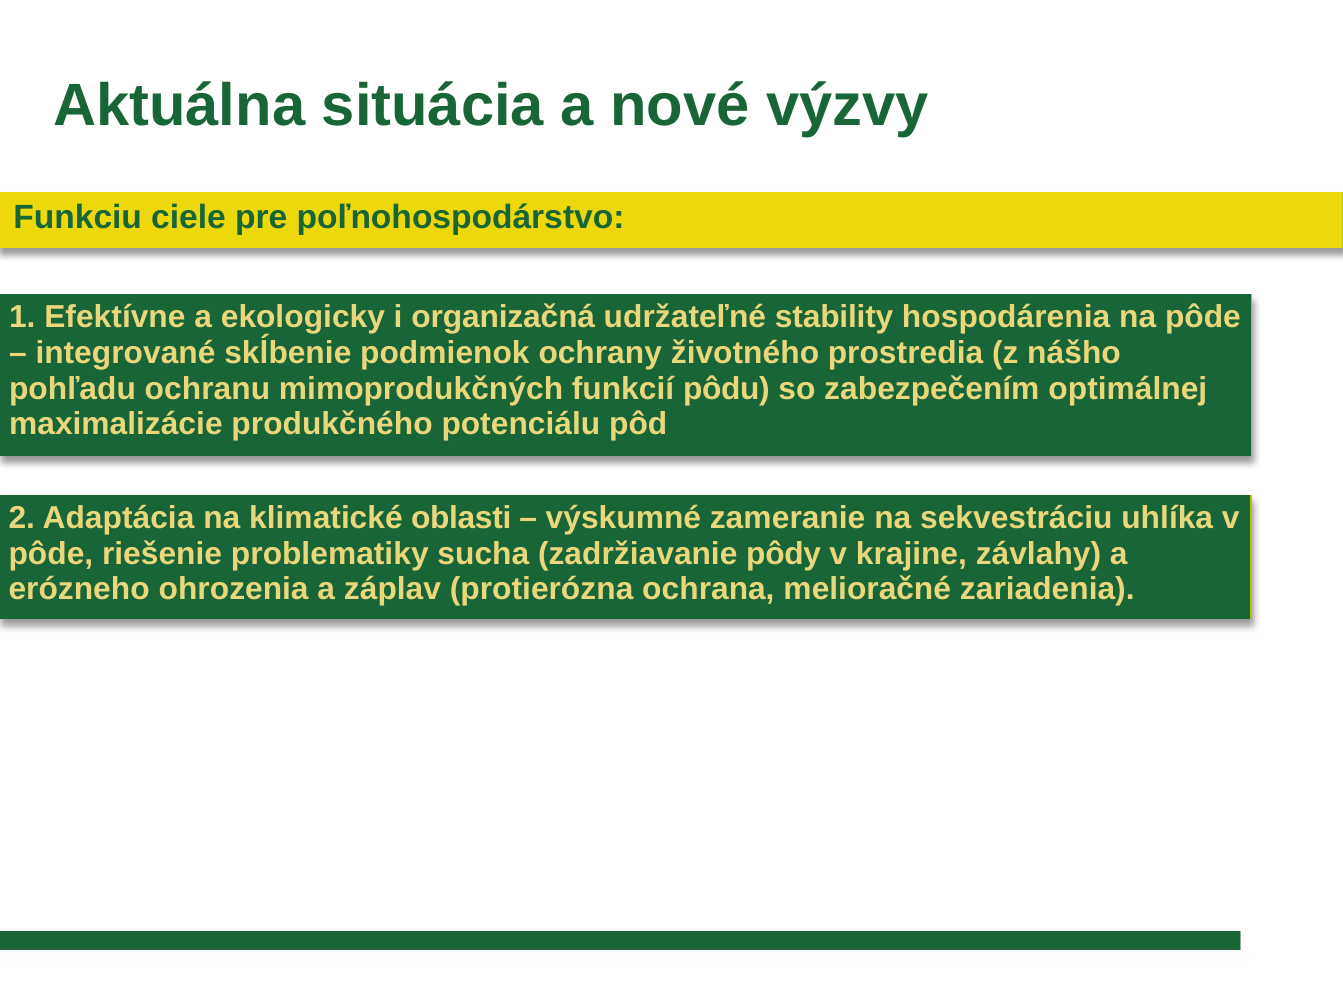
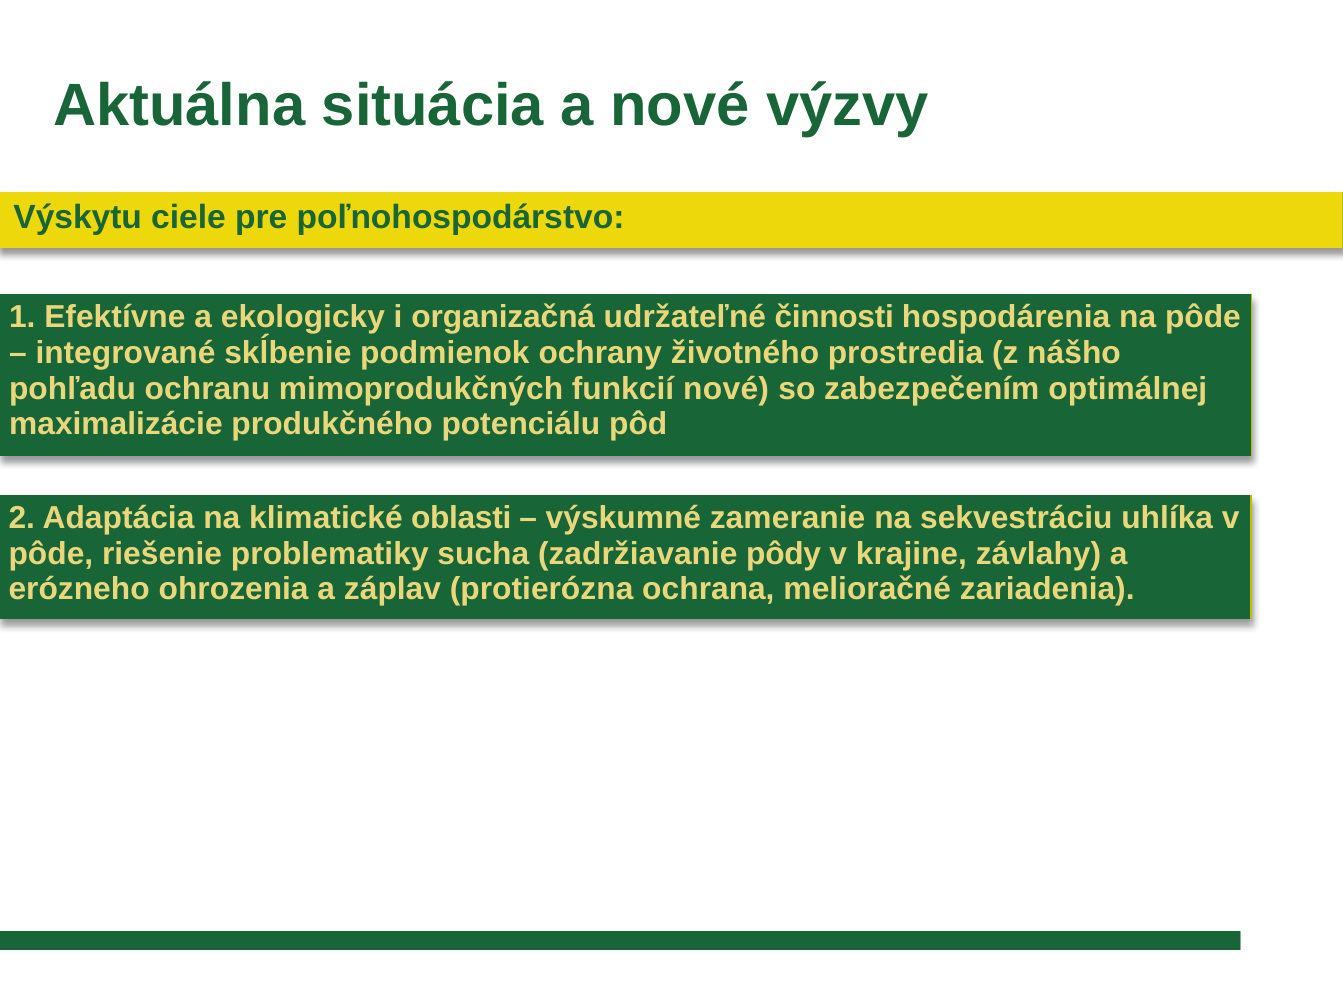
Funkciu: Funkciu -> Výskytu (78, 218)
stability: stability -> činnosti (834, 318)
funkcií pôdu: pôdu -> nové (726, 389)
